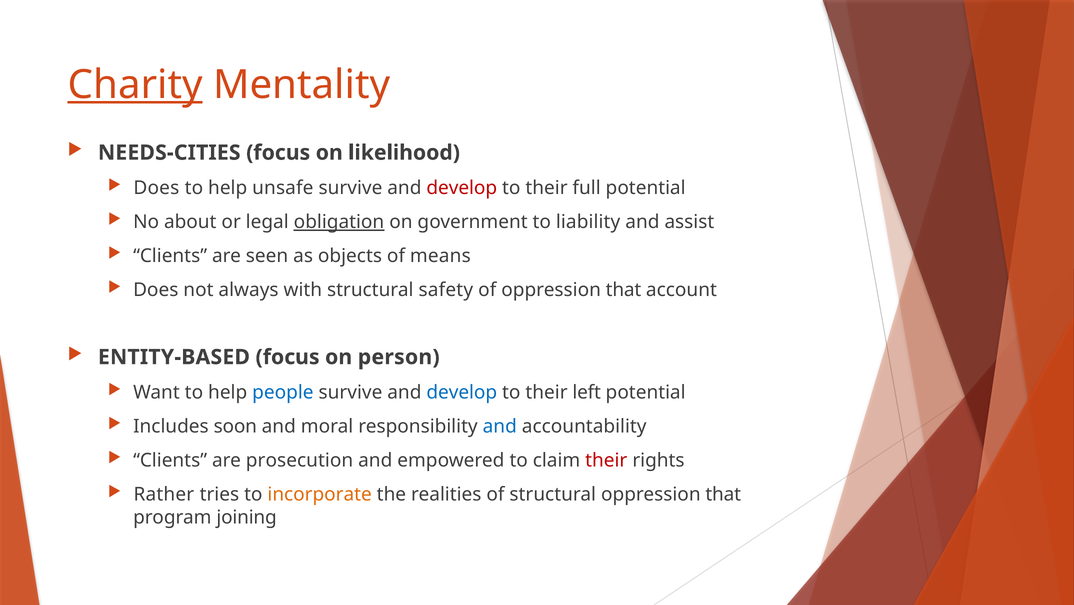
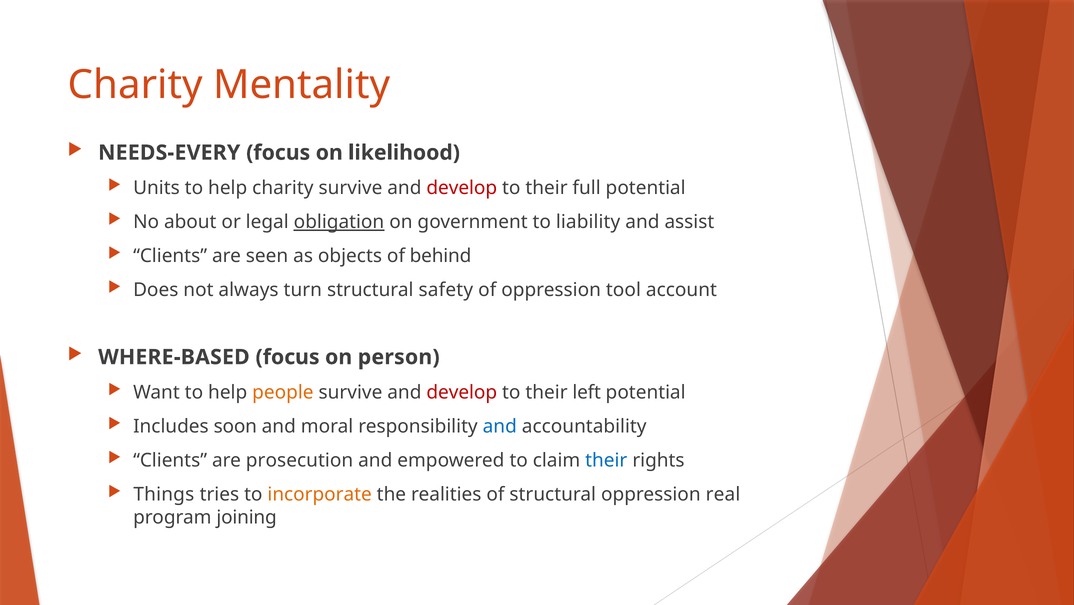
Charity underline: present -> none (135, 85)
NEEDS-CITIES: NEEDS-CITIES -> NEEDS-EVERY (169, 153)
Does: Does -> Units (156, 188)
help unsafe: unsafe -> charity (283, 188)
means: means -> behind (441, 256)
with: with -> turn (303, 290)
of oppression that: that -> tool (623, 290)
ENTITY-BASED: ENTITY-BASED -> WHERE-BASED (174, 357)
people colour: blue -> orange (283, 392)
develop colour: blue -> red (462, 392)
their colour: red -> blue (606, 460)
Rather: Rather -> Things (164, 494)
structural oppression that: that -> real (723, 494)
